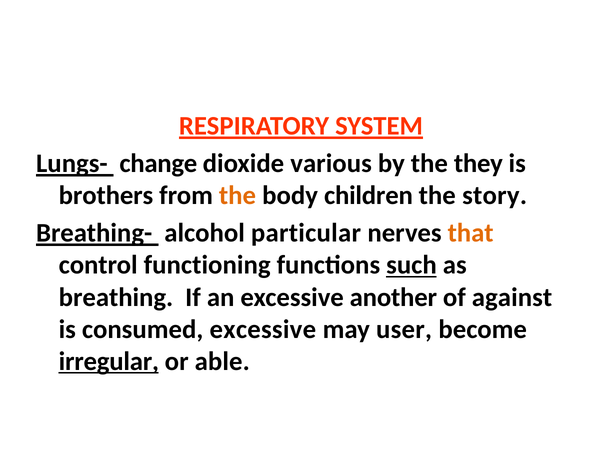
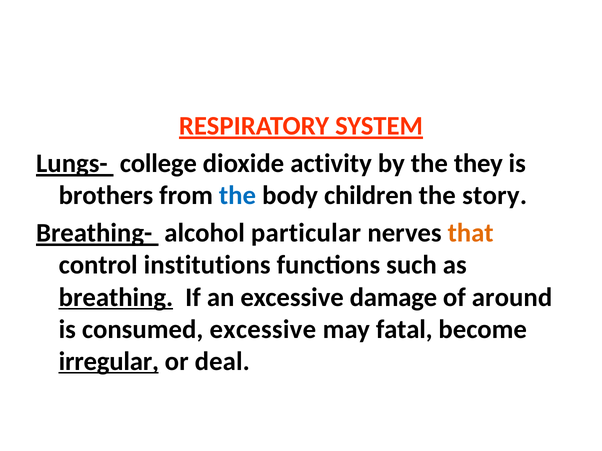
change: change -> college (158, 164)
various: various -> activity (331, 164)
the colour: orange -> blue (238, 196)
functioning: functioning -> institutions (207, 265)
such underline: present -> none (411, 265)
breathing underline: none -> present (116, 298)
another: another -> damage (393, 298)
against: against -> around (512, 298)
user: user -> fatal (404, 330)
able: able -> deal (222, 362)
